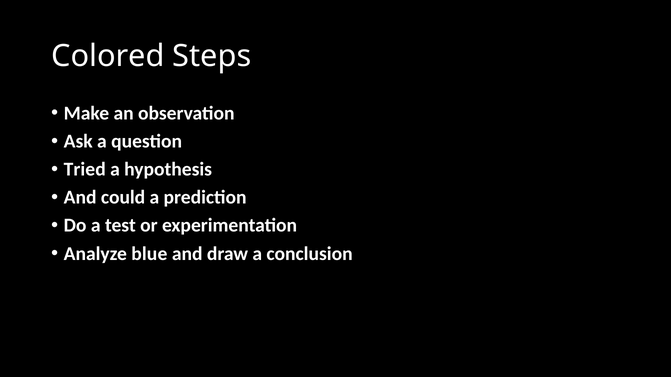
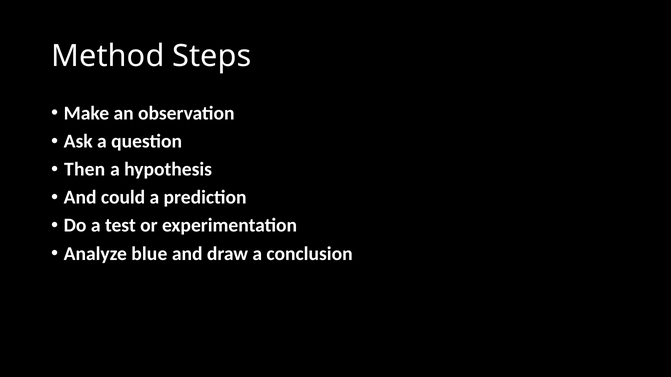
Colored: Colored -> Method (108, 56)
Tried: Tried -> Then (85, 170)
